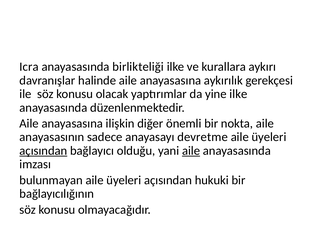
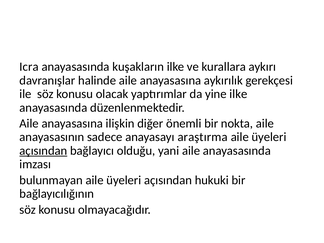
birlikteliği: birlikteliği -> kuşakların (138, 67)
devretme: devretme -> araştırma (203, 137)
aile underline: present -> none (191, 151)
